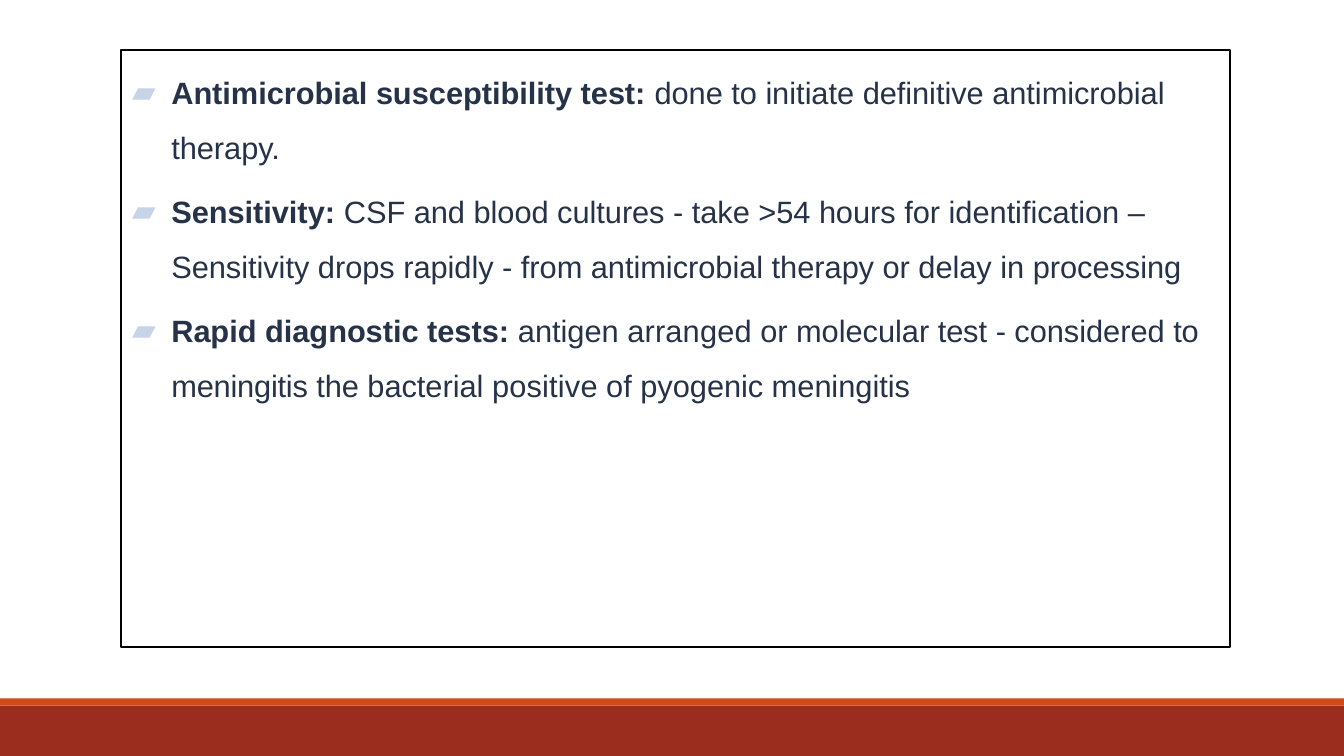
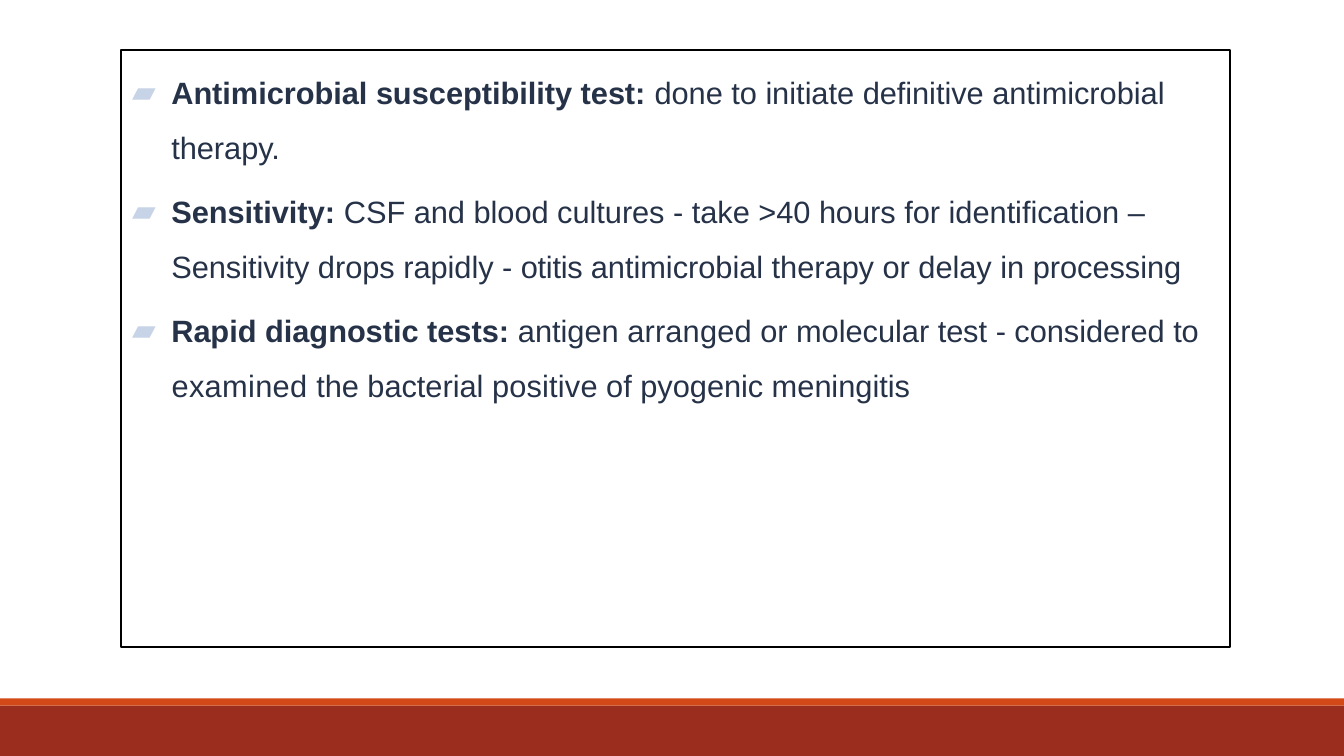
>54: >54 -> >40 (784, 213)
from: from -> otitis (552, 269)
meningitis: meningitis -> examined (239, 388)
